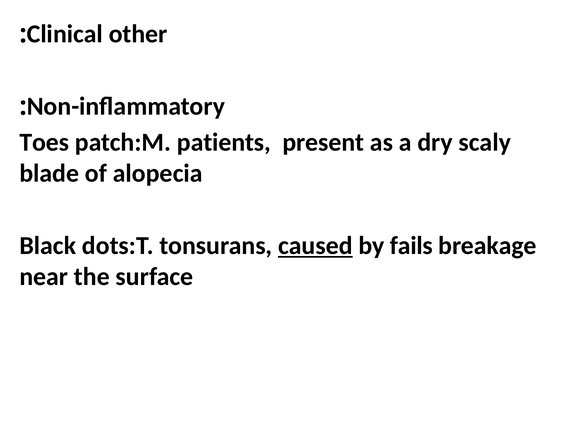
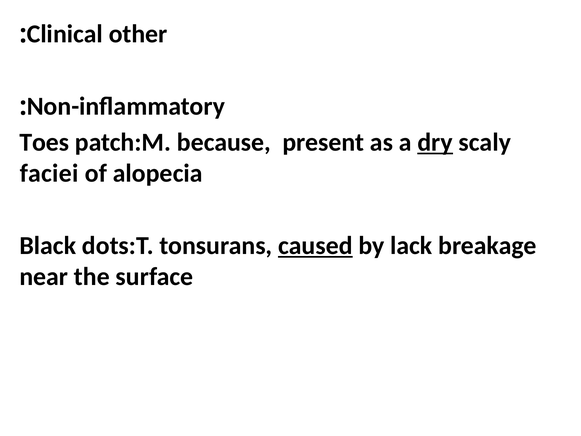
patients: patients -> because (224, 142)
dry underline: none -> present (435, 142)
blade: blade -> faciei (49, 173)
fails: fails -> lack (411, 246)
